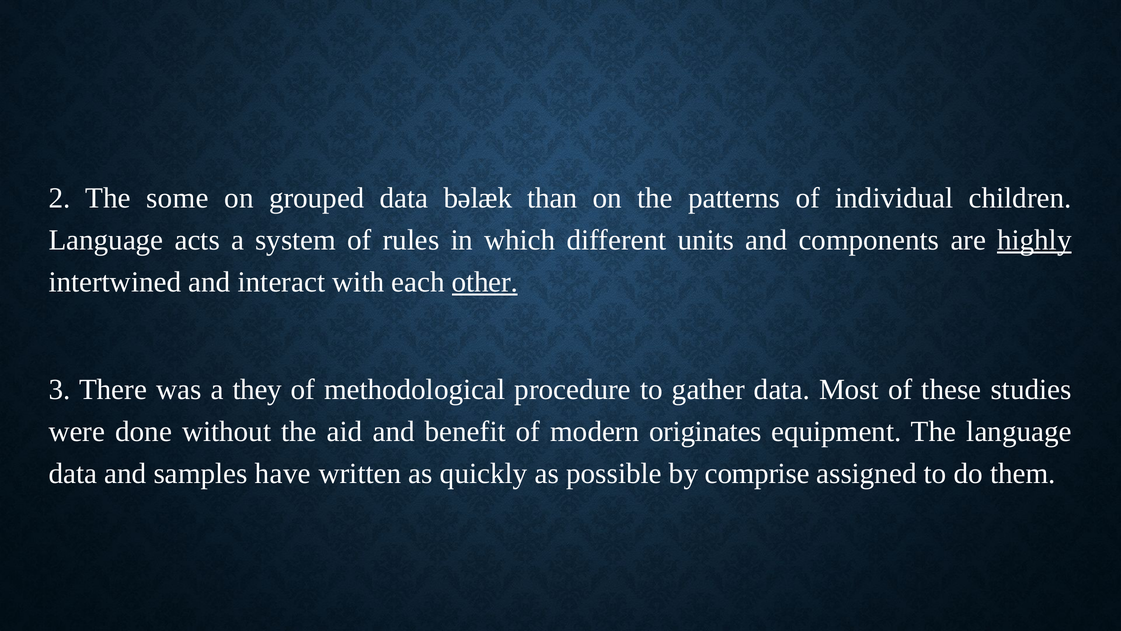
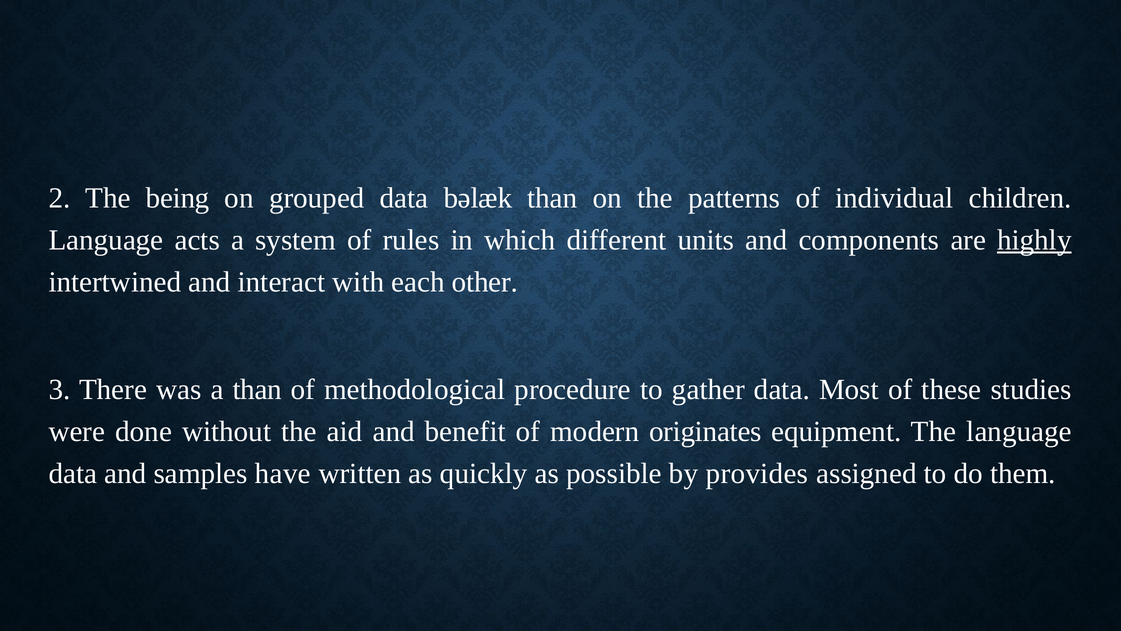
some: some -> being (178, 198)
other underline: present -> none (485, 282)
a they: they -> than (257, 389)
comprise: comprise -> provides (757, 473)
